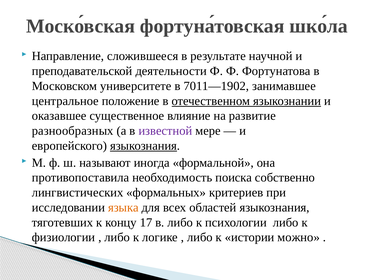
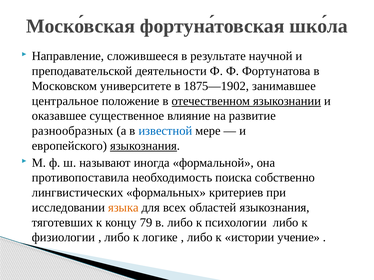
7011—1902: 7011—1902 -> 1875—1902 (216, 86)
известной colour: purple -> blue (165, 131)
17: 17 -> 79 (146, 223)
можно: можно -> учение (299, 238)
